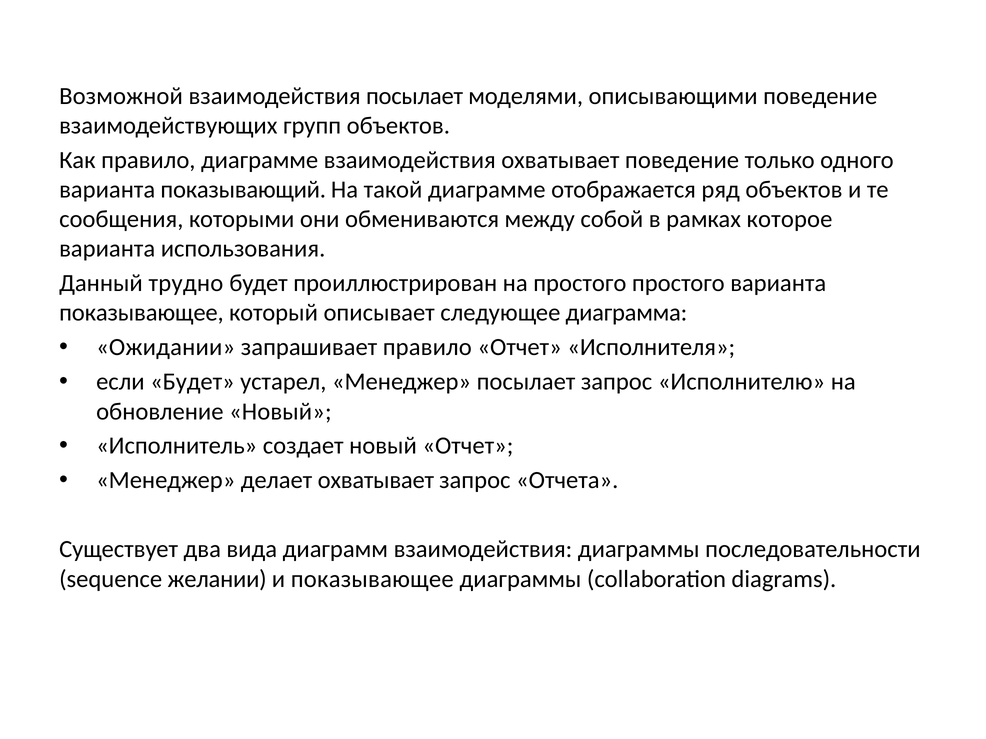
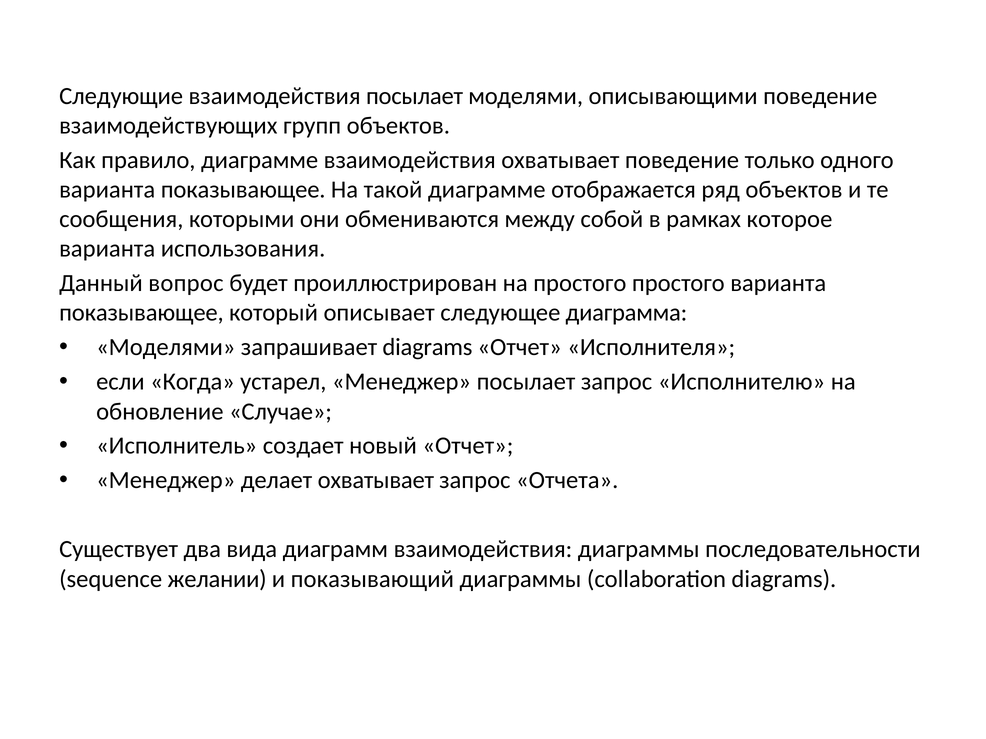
Возможной: Возможной -> Следующие (121, 96)
показывающий: показывающий -> показывающее (243, 190)
трудно: трудно -> вопрос (186, 283)
Ожидании: Ожидании -> Моделями (166, 348)
запрашивает правило: правило -> diagrams (427, 348)
если Будет: Будет -> Когда (192, 382)
обновление Новый: Новый -> Случае (280, 412)
и показывающее: показывающее -> показывающий (372, 579)
